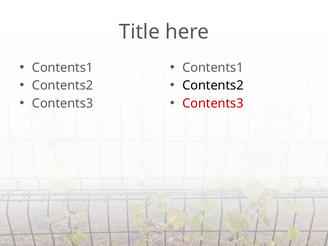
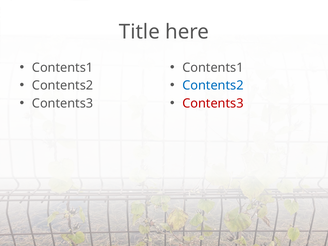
Contents2 colour: black -> blue (213, 85)
